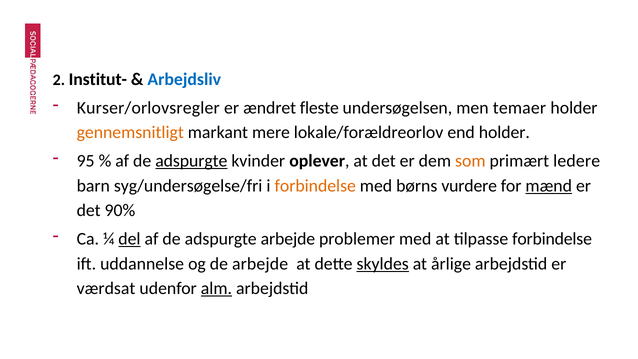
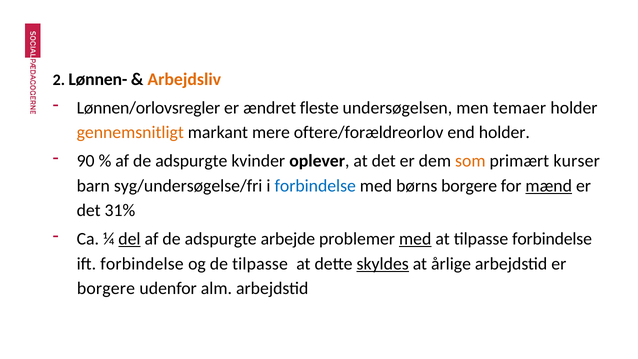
Institut-: Institut- -> Lønnen- (98, 79)
Arbejdsliv colour: blue -> orange (184, 79)
Kurser/orlovsregler: Kurser/orlovsregler -> Lønnen/orlovsregler (148, 108)
lokale/forældreorlov: lokale/forældreorlov -> oftere/forældreorlov (369, 132)
95: 95 -> 90 (86, 161)
adspurgte underline: present -> none (191, 161)
ledere: ledere -> kurser (577, 161)
forbindelse colour: orange -> blue (315, 186)
børns vurdere: vurdere -> borgere (469, 186)
90%: 90% -> 31% (120, 210)
med underline: none -> present (415, 239)
ift uddannelse: uddannelse -> forbindelse (142, 264)
de arbejde: arbejde -> tilpasse (260, 264)
værdsat: værdsat -> borgere (106, 288)
alm underline: present -> none (216, 288)
